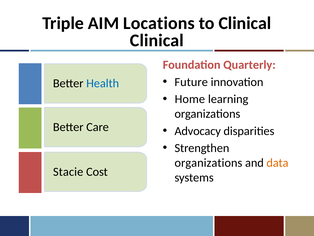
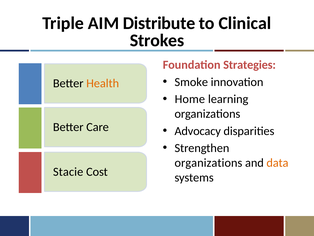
Locations: Locations -> Distribute (159, 23)
Clinical: Clinical -> Strokes (157, 40)
Quarterly: Quarterly -> Strategies (250, 65)
Future: Future -> Smoke (191, 82)
Health colour: blue -> orange (103, 83)
